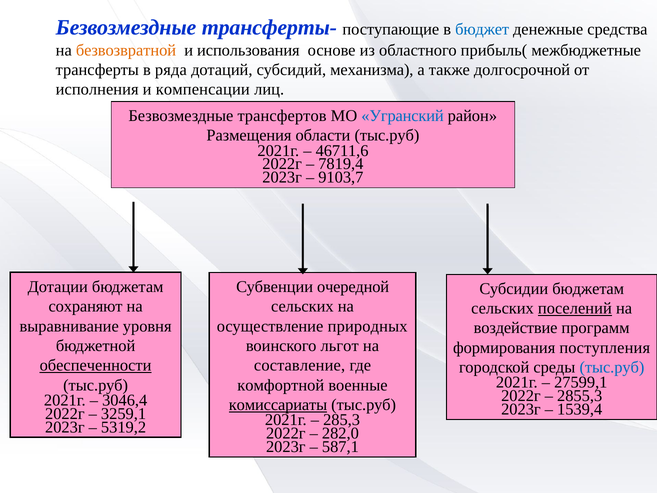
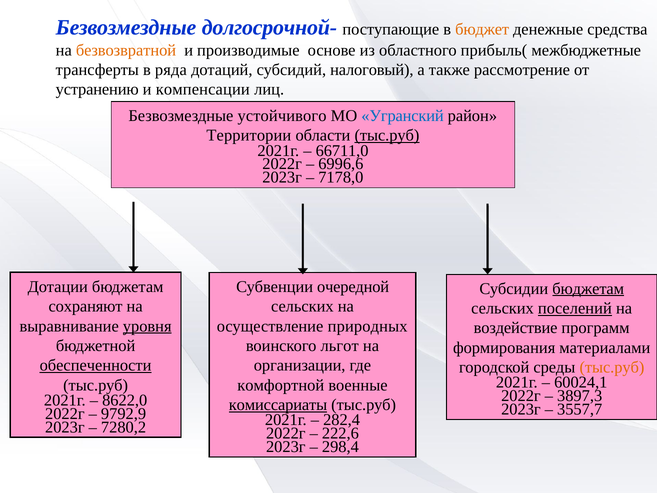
трансферты-: трансферты- -> долгосрочной- (269, 27)
бюджет colour: blue -> orange (482, 29)
использования: использования -> производимые (248, 50)
механизма: механизма -> налоговый (372, 70)
долгосрочной: долгосрочной -> рассмотрение (522, 70)
исполнения: исполнения -> устранению (97, 90)
трансфертов: трансфертов -> устойчивого (282, 116)
Размещения: Размещения -> Территории (249, 135)
тыс.руб underline: none -> present (387, 135)
46711,6: 46711,6 -> 66711,0 (342, 151)
7819,4: 7819,4 -> 6996,6 (341, 164)
9103,7: 9103,7 -> 7178,0 (341, 177)
бюджетам underline: none -> present (588, 288)
уровня underline: none -> present (147, 326)
поступления: поступления -> материалами (605, 348)
составление: составление -> организации (300, 365)
тыс.руб colour: blue -> orange (612, 367)
27599,1: 27599,1 -> 60024,1 (581, 382)
2855,3: 2855,3 -> 3897,3 (580, 396)
3046,4: 3046,4 -> 8622,0 (125, 400)
1539,4: 1539,4 -> 3557,7 (580, 409)
3259,1: 3259,1 -> 9792,9 (124, 414)
285,3: 285,3 -> 282,4 (342, 420)
5319,2: 5319,2 -> 7280,2 (124, 427)
282,0: 282,0 -> 222,6 (340, 433)
587,1: 587,1 -> 298,4 (340, 447)
